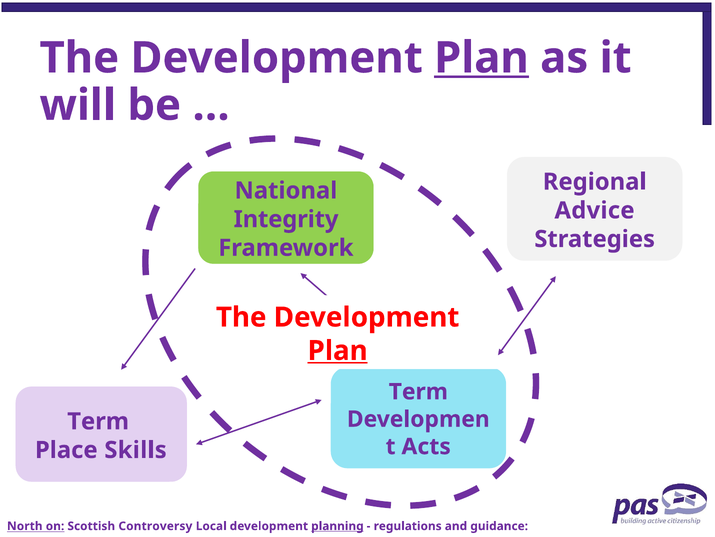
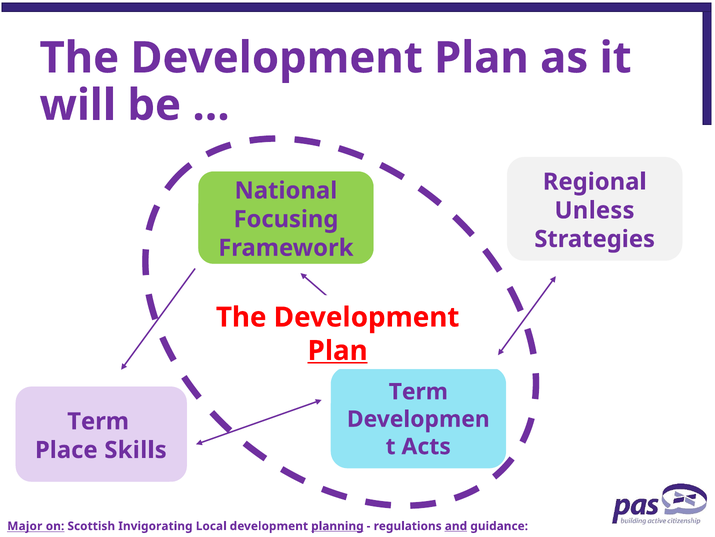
Plan underline: present -> none (481, 58)
Advice: Advice -> Unless (595, 210)
Integrity: Integrity -> Focusing (286, 219)
North: North -> Major (25, 525)
Controversy: Controversy -> Invigorating (155, 525)
and underline: none -> present (456, 525)
